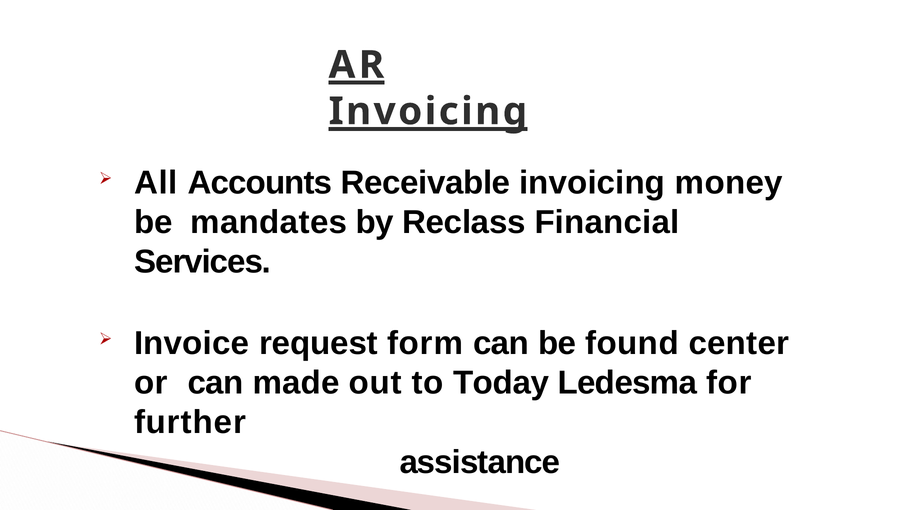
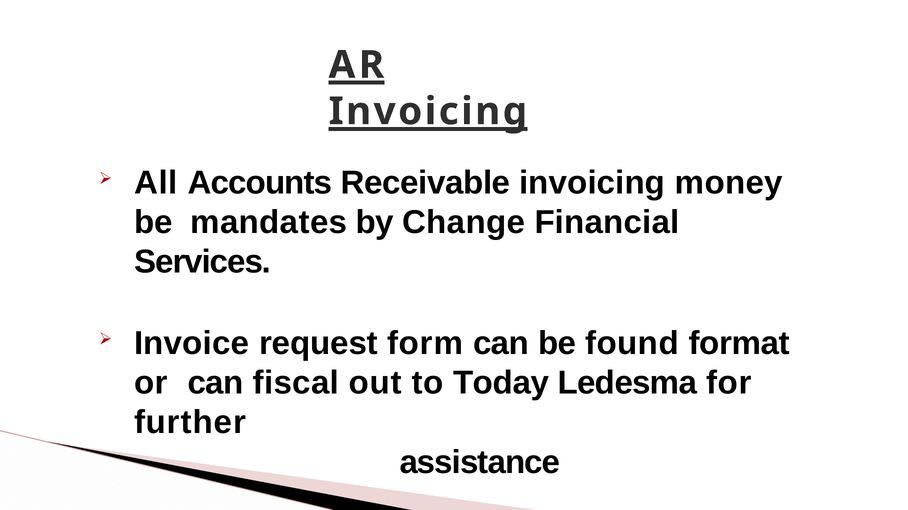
Reclass: Reclass -> Change (464, 223)
center: center -> format (739, 344)
made: made -> fiscal (296, 383)
